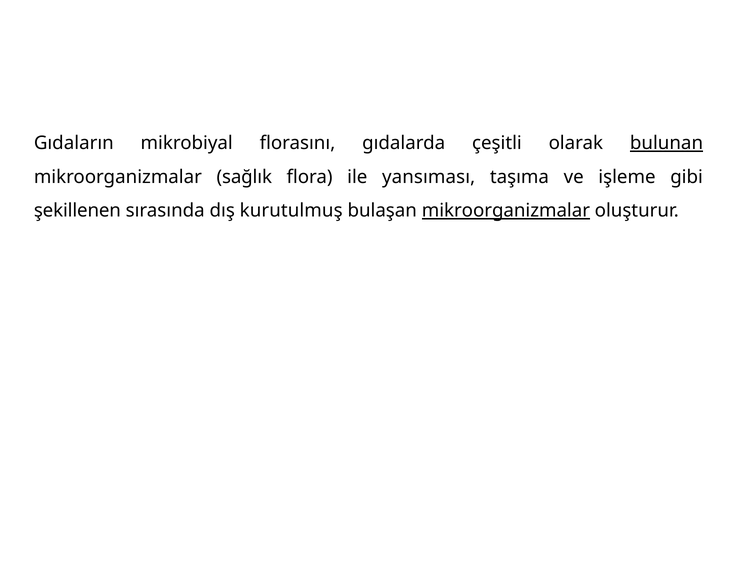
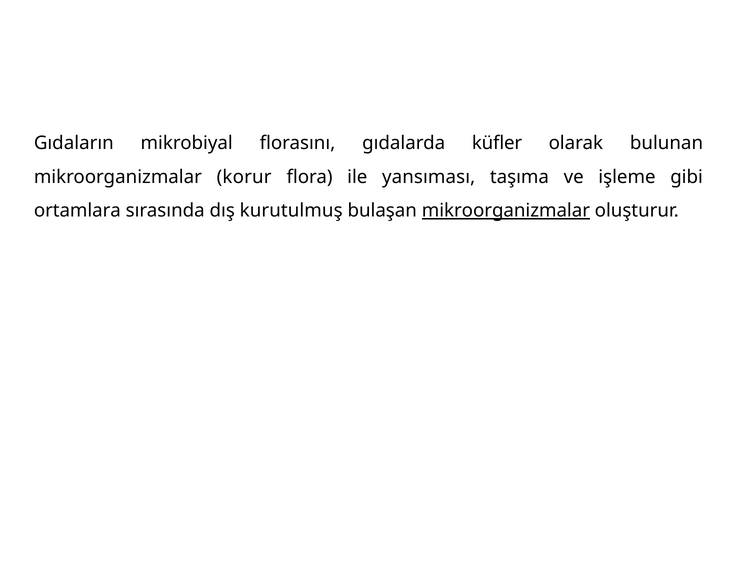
çeşitli: çeşitli -> küfler (497, 143)
bulunan underline: present -> none (666, 143)
sağlık: sağlık -> korur (244, 177)
şekillenen: şekillenen -> ortamlara (77, 211)
